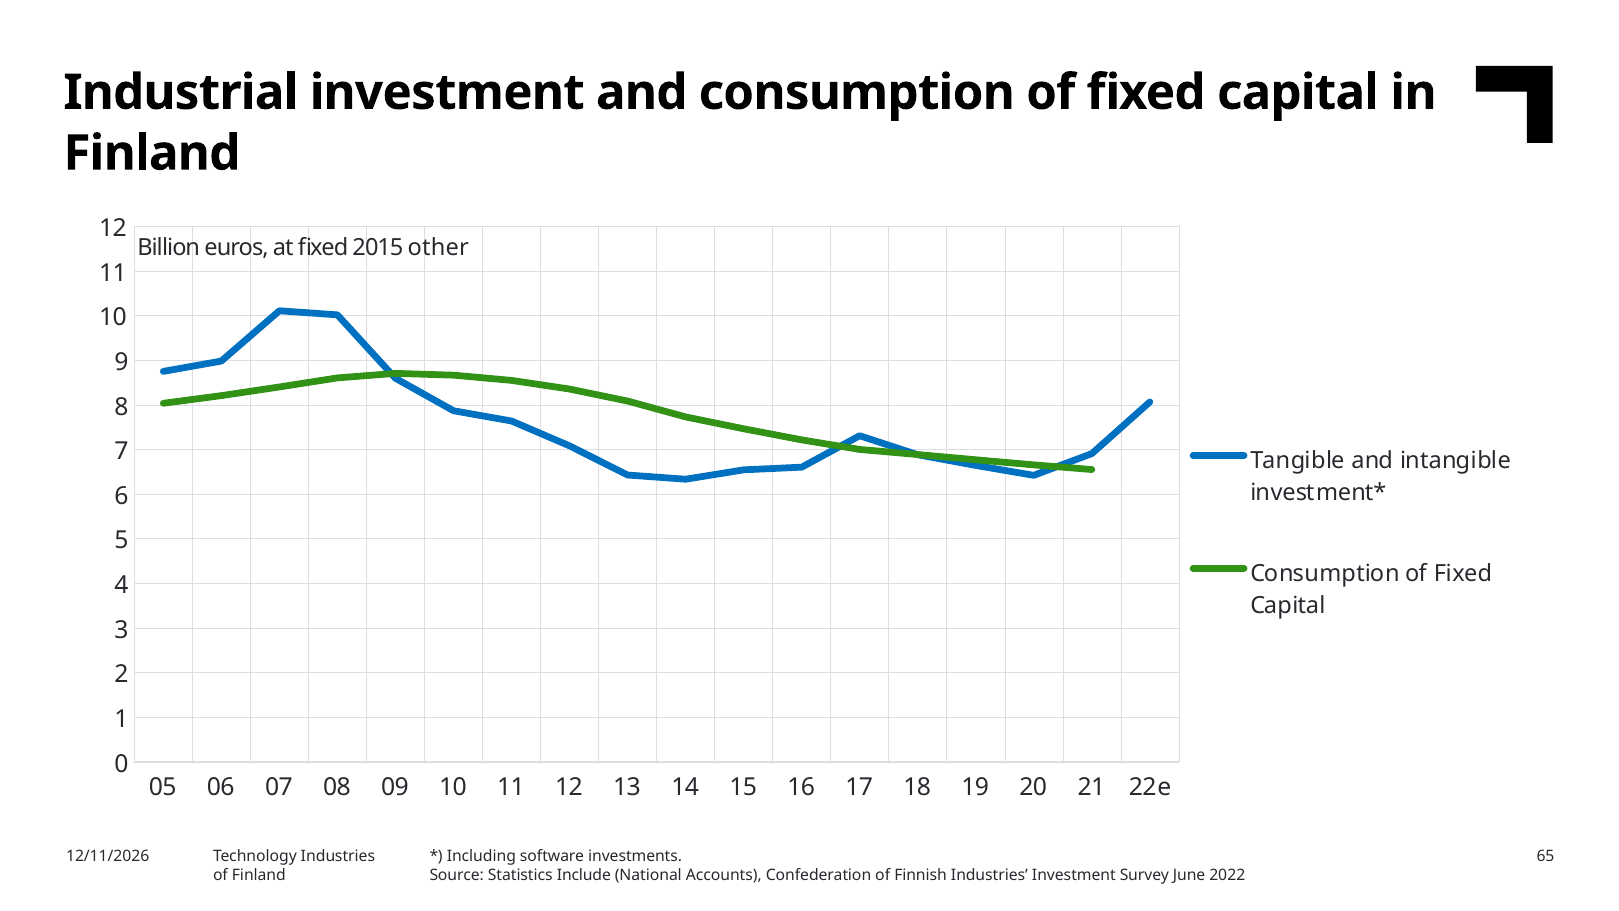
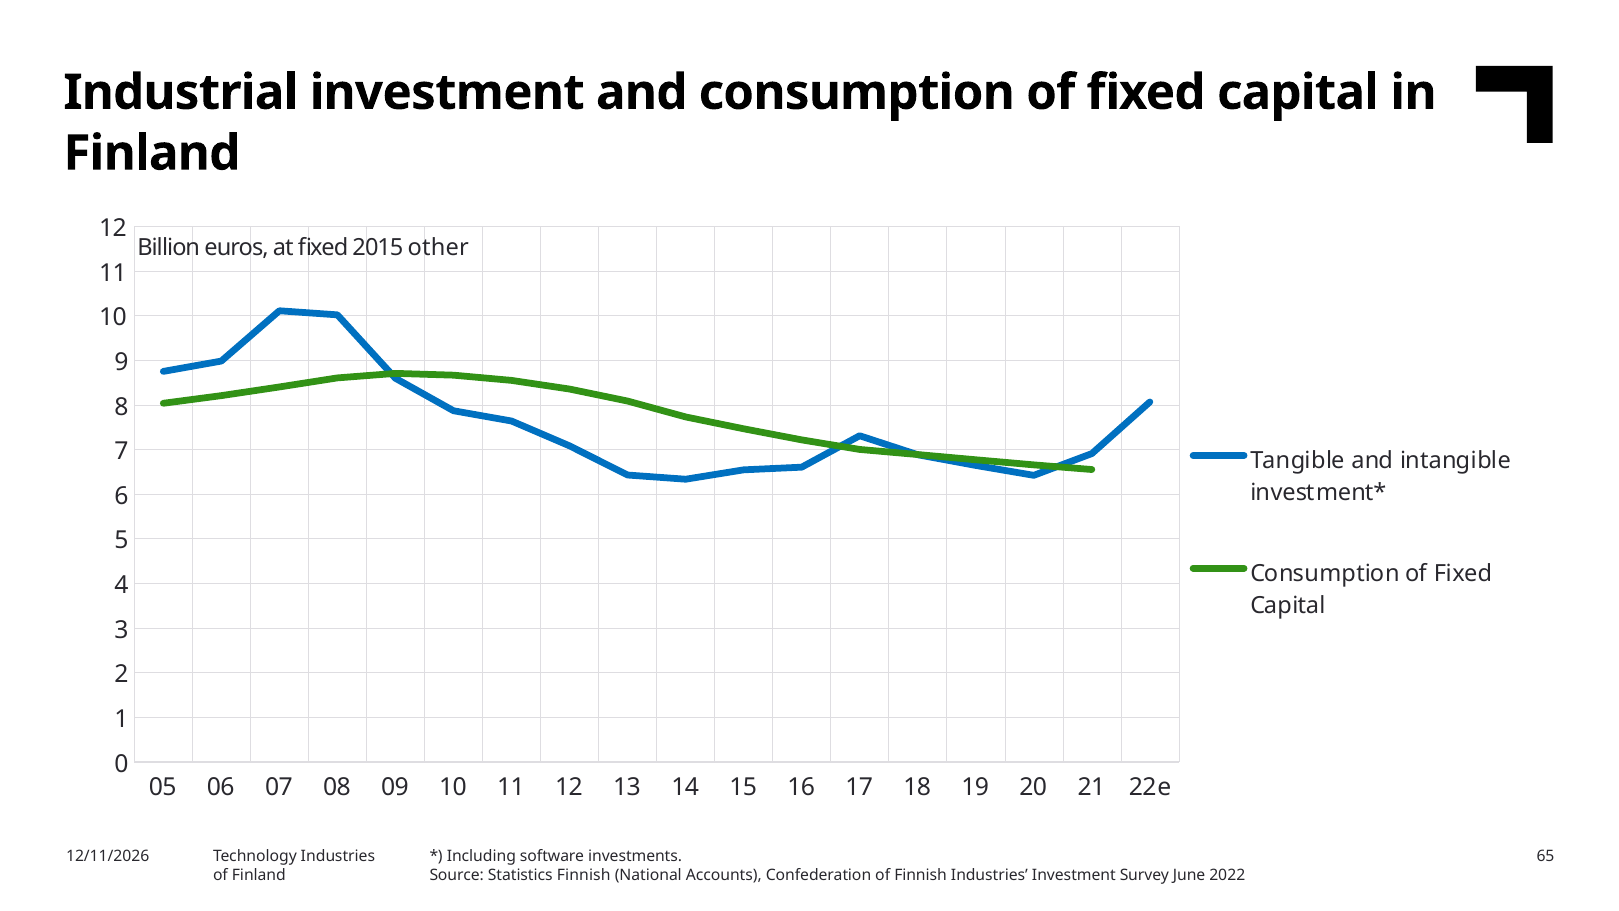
Statistics Include: Include -> Finnish (584, 875)
